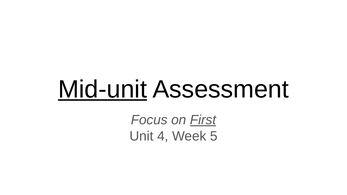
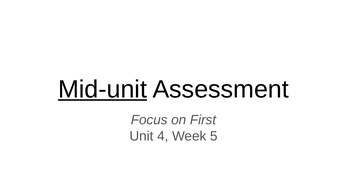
First underline: present -> none (203, 120)
